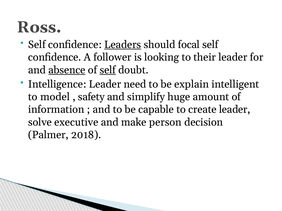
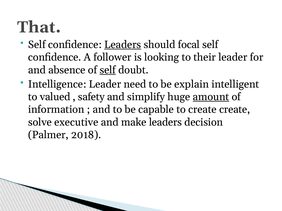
Ross: Ross -> That (39, 27)
absence underline: present -> none (67, 70)
model: model -> valued (55, 97)
amount underline: none -> present (211, 97)
create leader: leader -> create (235, 110)
make person: person -> leaders (165, 122)
